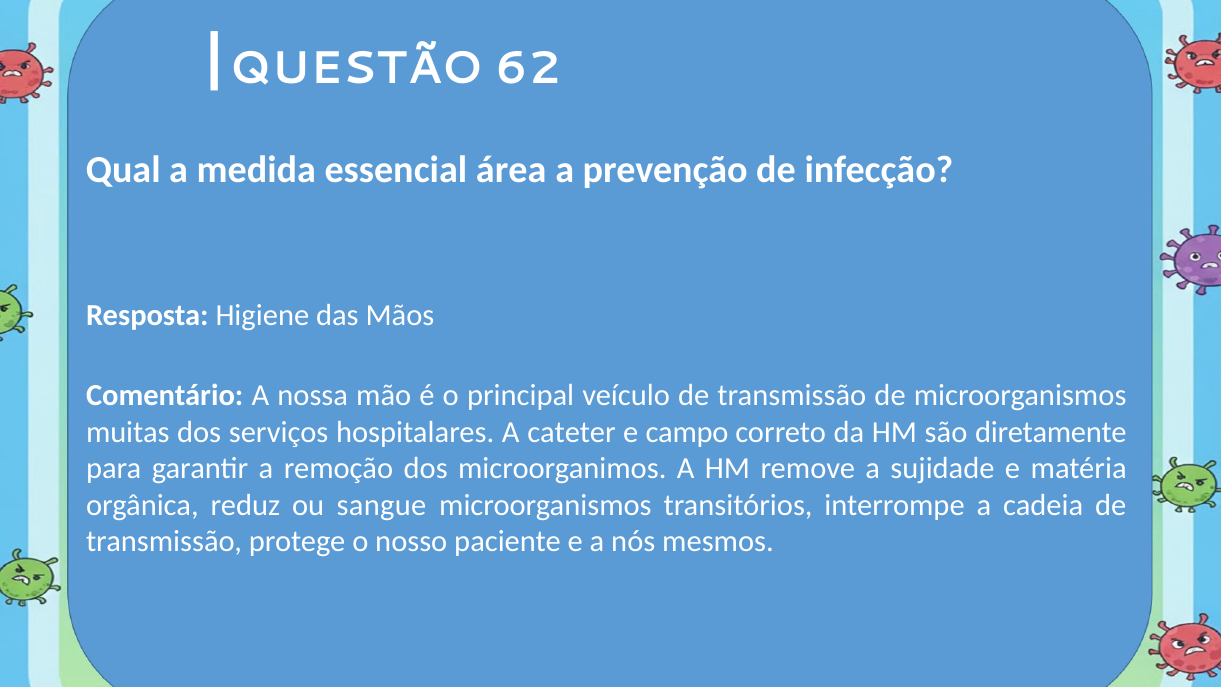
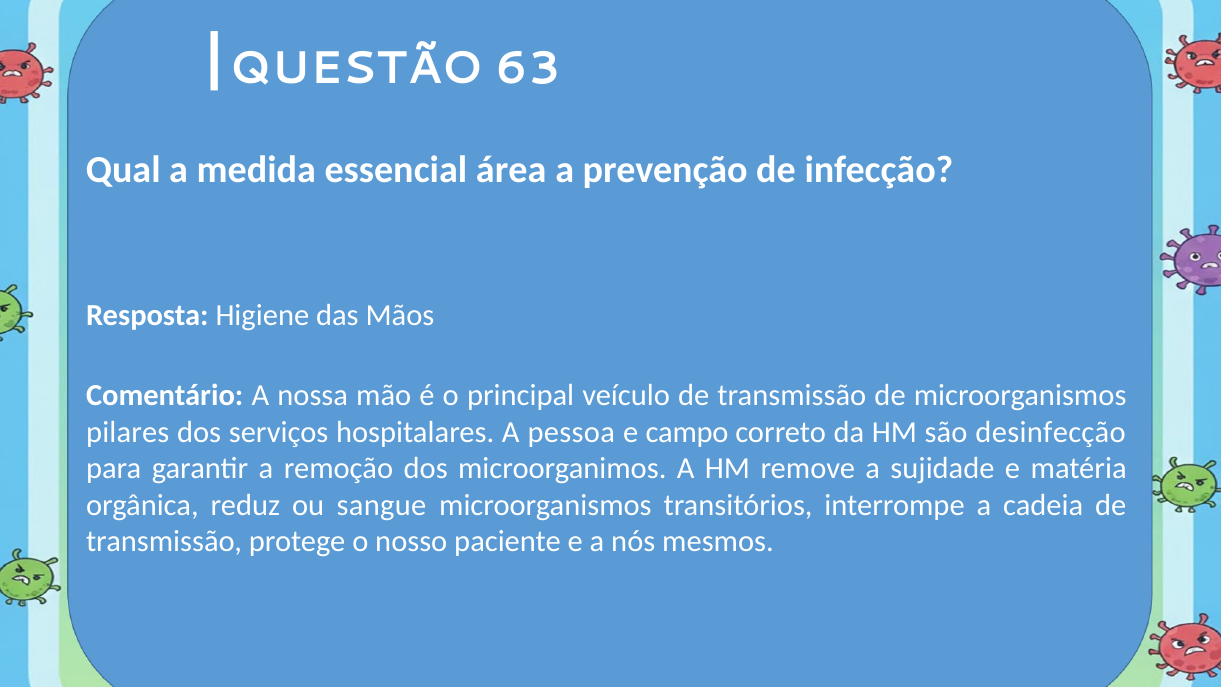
62: 62 -> 63 (528, 68)
muitas: muitas -> pilares (128, 432)
cateter: cateter -> pessoa (571, 432)
diretamente: diretamente -> desinfecção (1051, 432)
